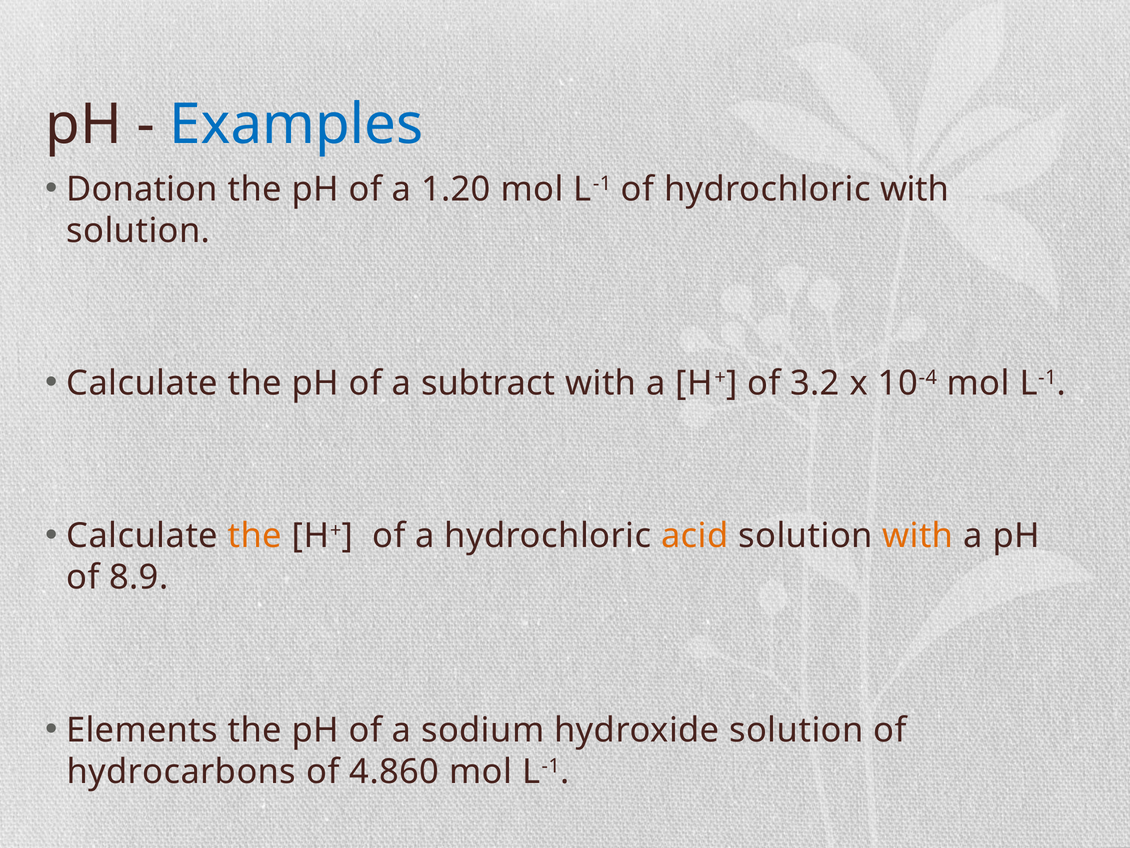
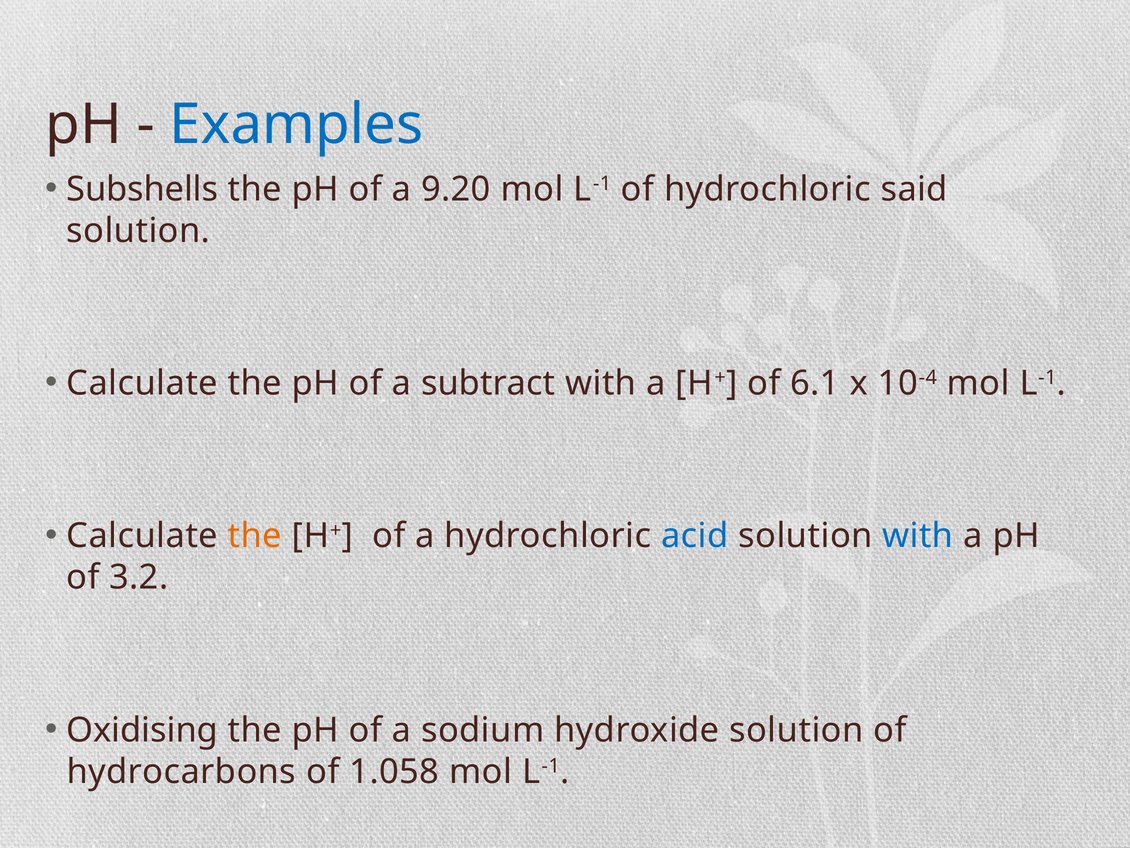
Donation: Donation -> Subshells (142, 189)
1.20: 1.20 -> 9.20 (456, 189)
hydrochloric with: with -> said (914, 189)
3.2: 3.2 -> 6.1 (815, 383)
acid colour: orange -> blue (695, 536)
with colour: orange -> blue (918, 536)
8.9: 8.9 -> 3.2 (139, 577)
Elements: Elements -> Oxidising (142, 730)
4.860: 4.860 -> 1.058 (394, 771)
